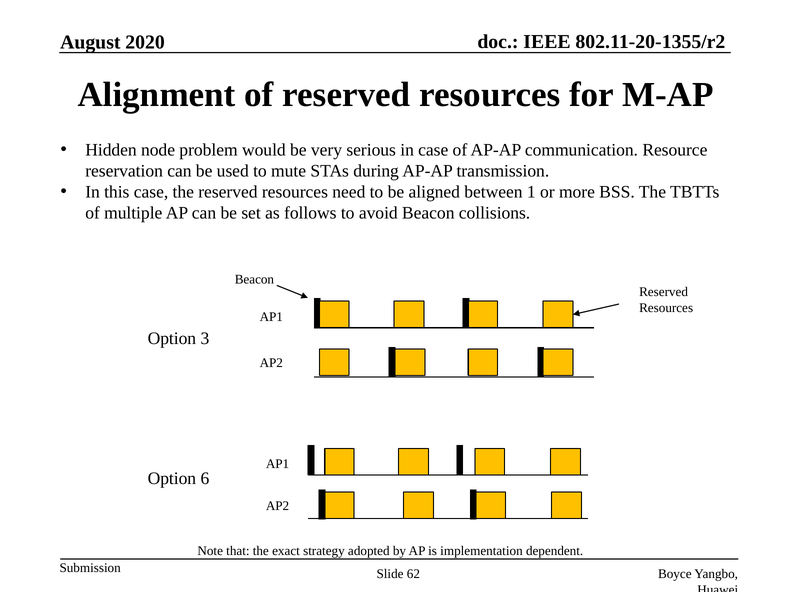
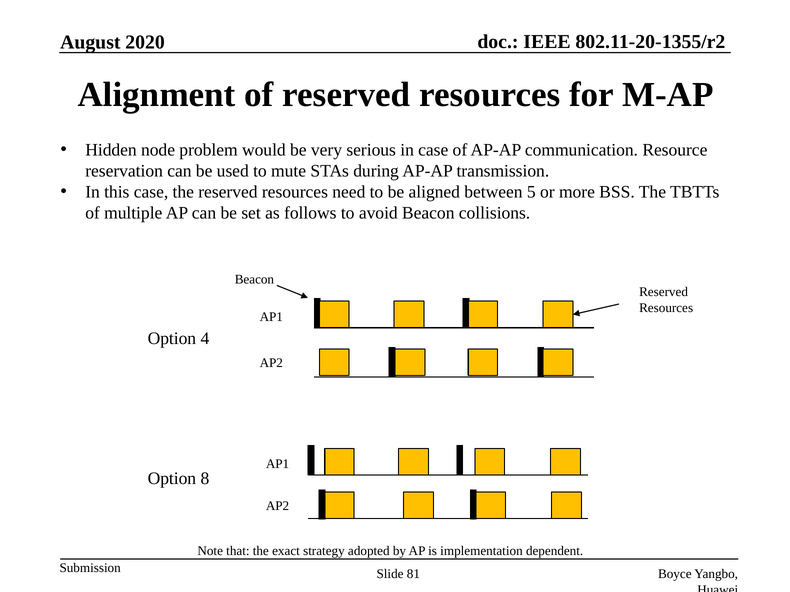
1: 1 -> 5 (531, 192)
3: 3 -> 4 (205, 339)
6: 6 -> 8 (205, 479)
62: 62 -> 81 (413, 574)
